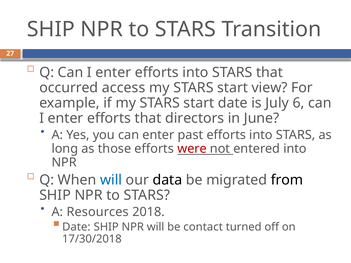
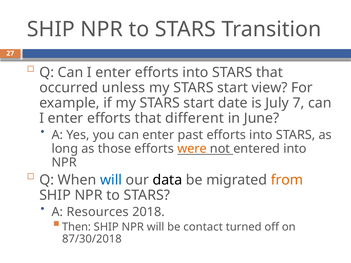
access: access -> unless (124, 88)
6: 6 -> 7 (298, 103)
directors: directors -> different (195, 118)
were colour: red -> orange (192, 149)
from colour: black -> orange (287, 180)
Date: Date -> Then (76, 227)
17/30/2018: 17/30/2018 -> 87/30/2018 (92, 239)
